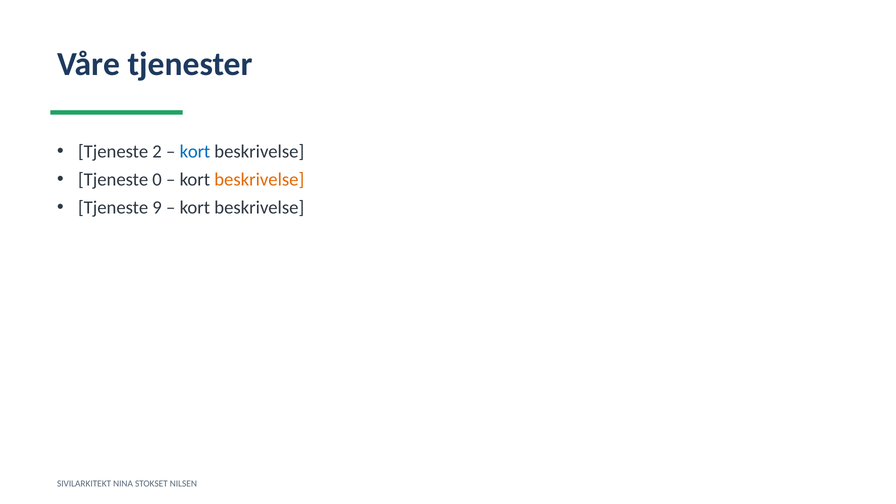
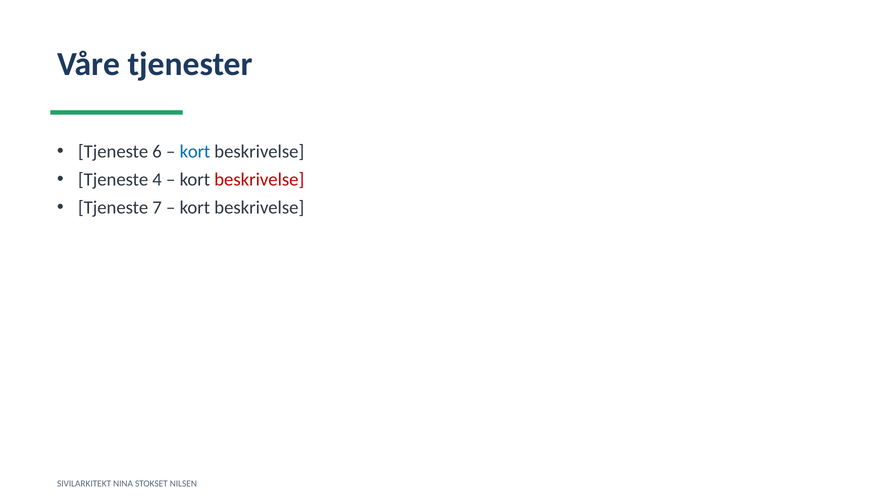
2: 2 -> 6 (157, 152)
0: 0 -> 4 (157, 180)
beskrivelse colour: orange -> red (259, 180)
9: 9 -> 7 (157, 208)
